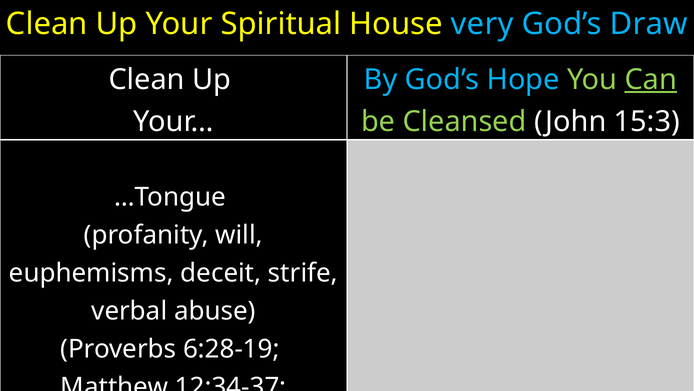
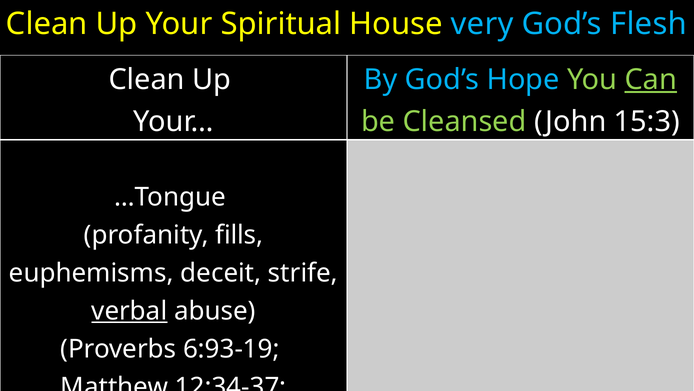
Draw: Draw -> Flesh (649, 24)
will: will -> fills (239, 235)
verbal underline: none -> present (129, 311)
6:28-19: 6:28-19 -> 6:93-19 (231, 349)
